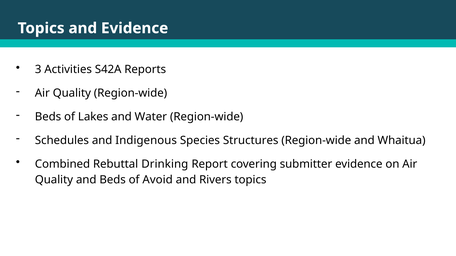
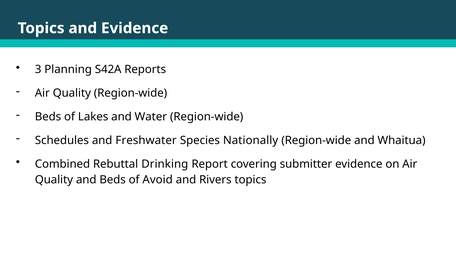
Activities: Activities -> Planning (68, 70)
Indigenous: Indigenous -> Freshwater (146, 141)
Structures: Structures -> Nationally (251, 141)
